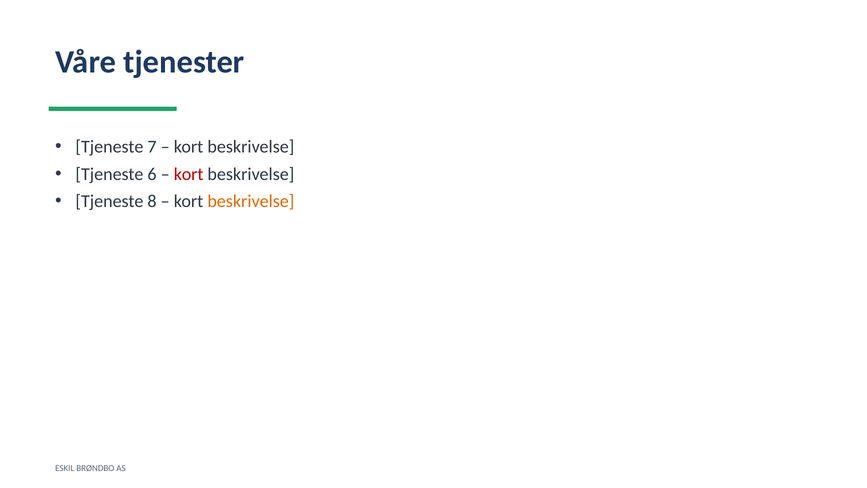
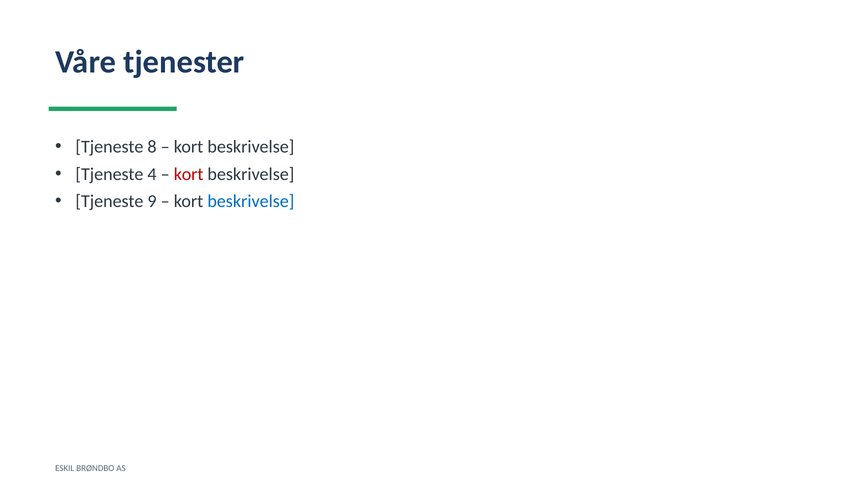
7: 7 -> 8 (152, 147)
6: 6 -> 4 (152, 174)
8: 8 -> 9 (152, 201)
beskrivelse colour: orange -> blue (251, 201)
